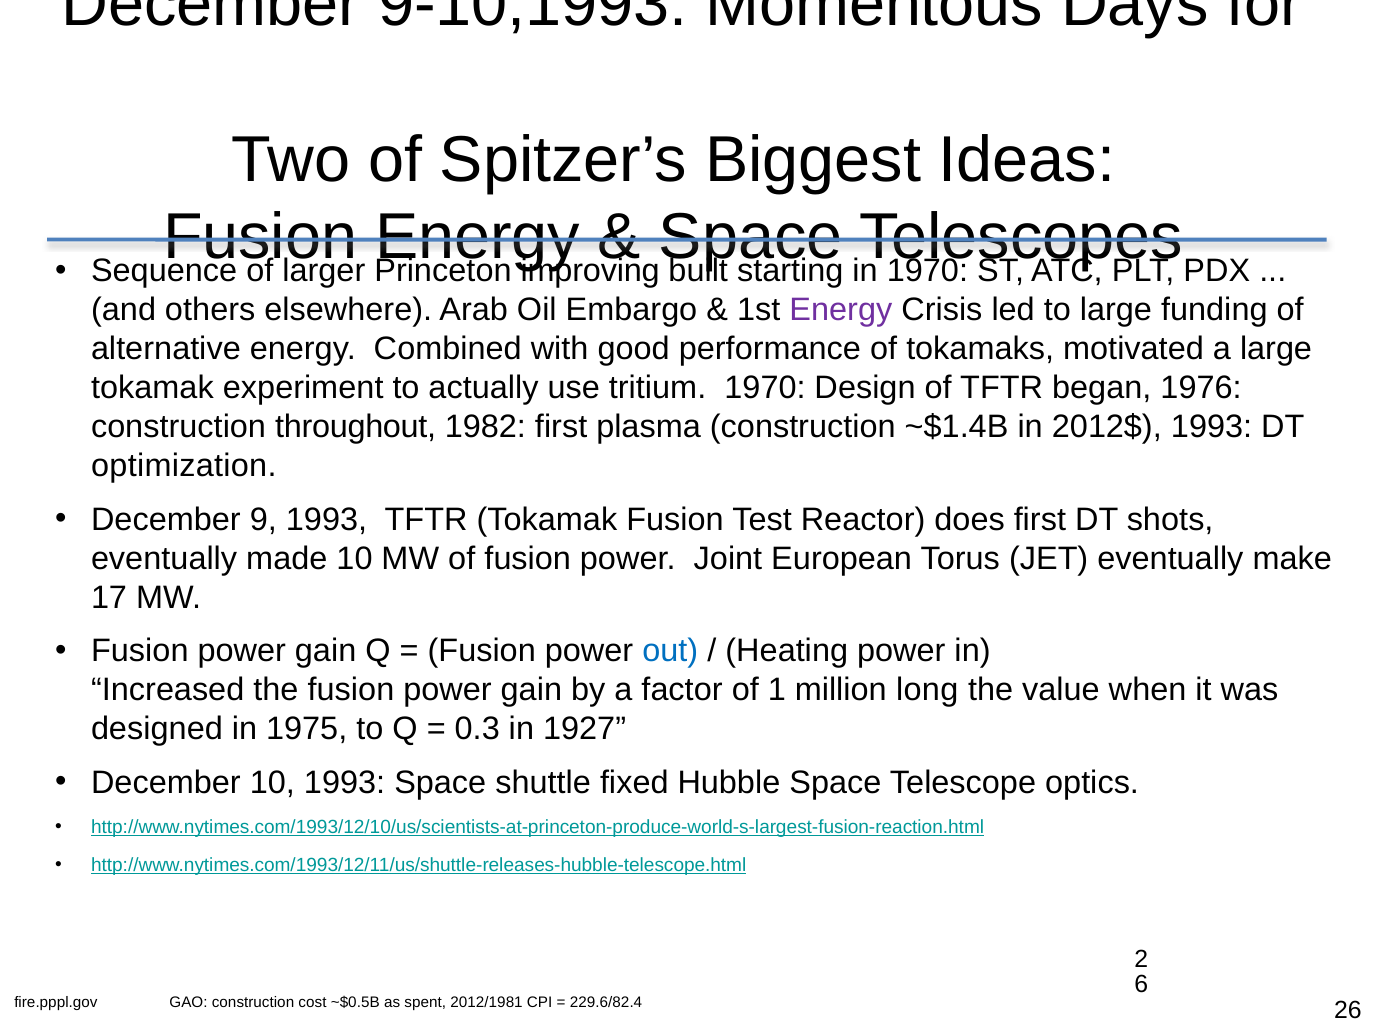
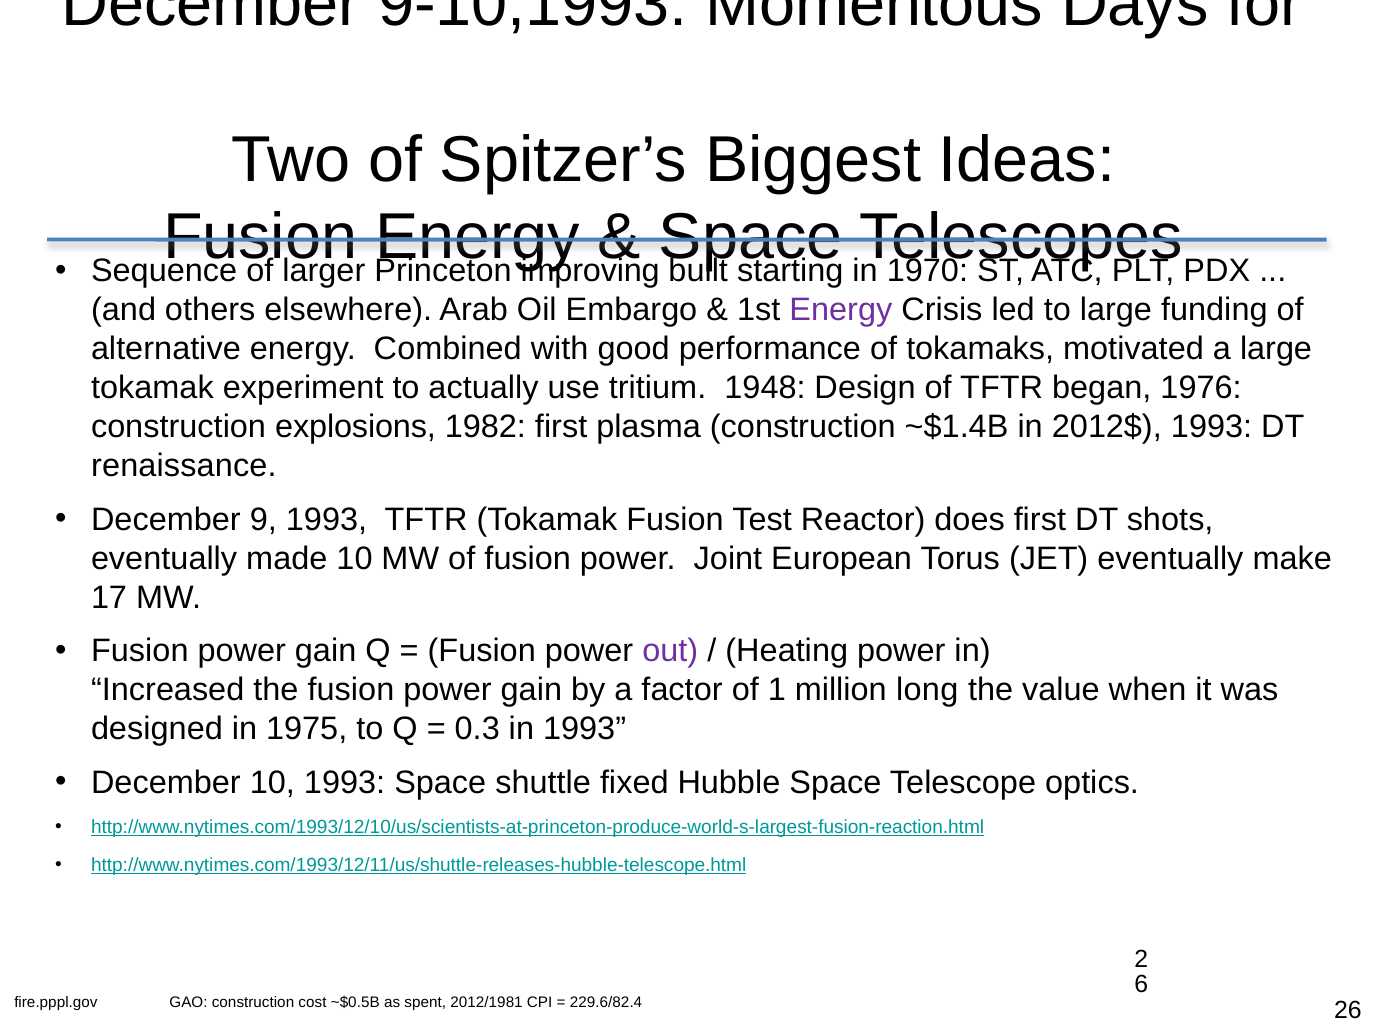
tritium 1970: 1970 -> 1948 (765, 388)
throughout: throughout -> explosions (356, 427)
optimization: optimization -> renaissance (184, 466)
out colour: blue -> purple (670, 651)
in 1927: 1927 -> 1993 (585, 729)
